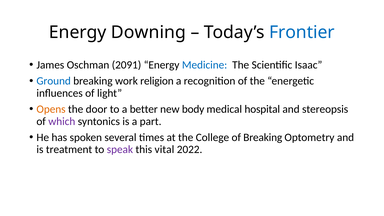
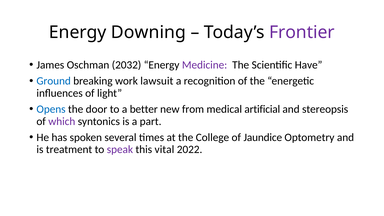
Frontier colour: blue -> purple (302, 32)
2091: 2091 -> 2032 (127, 65)
Medicine colour: blue -> purple (205, 65)
Isaac: Isaac -> Have (309, 65)
religion: religion -> lawsuit (157, 81)
Opens colour: orange -> blue (51, 109)
body: body -> from (193, 109)
hospital: hospital -> artificial (262, 109)
of Breaking: Breaking -> Jaundice (263, 137)
